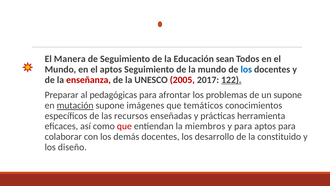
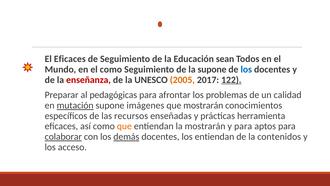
El Manera: Manera -> Eficaces (70, 59)
el aptos: aptos -> como (111, 69)
la mundo: mundo -> supone (212, 69)
2005 colour: red -> orange (182, 80)
un supone: supone -> calidad (288, 95)
que temáticos: temáticos -> mostrarán (203, 105)
que colour: red -> orange (124, 126)
la miembros: miembros -> mostrarán (205, 126)
colaborar underline: none -> present (63, 136)
demás underline: none -> present (126, 136)
los desarrollo: desarrollo -> entiendan (215, 136)
constituido: constituido -> contenidos (279, 136)
diseño: diseño -> acceso (72, 147)
